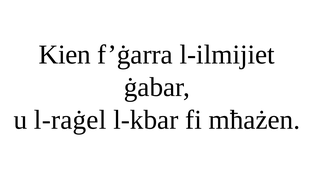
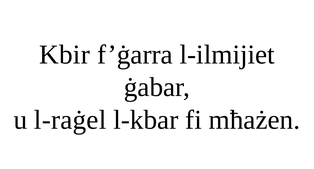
Kien: Kien -> Kbir (65, 55)
